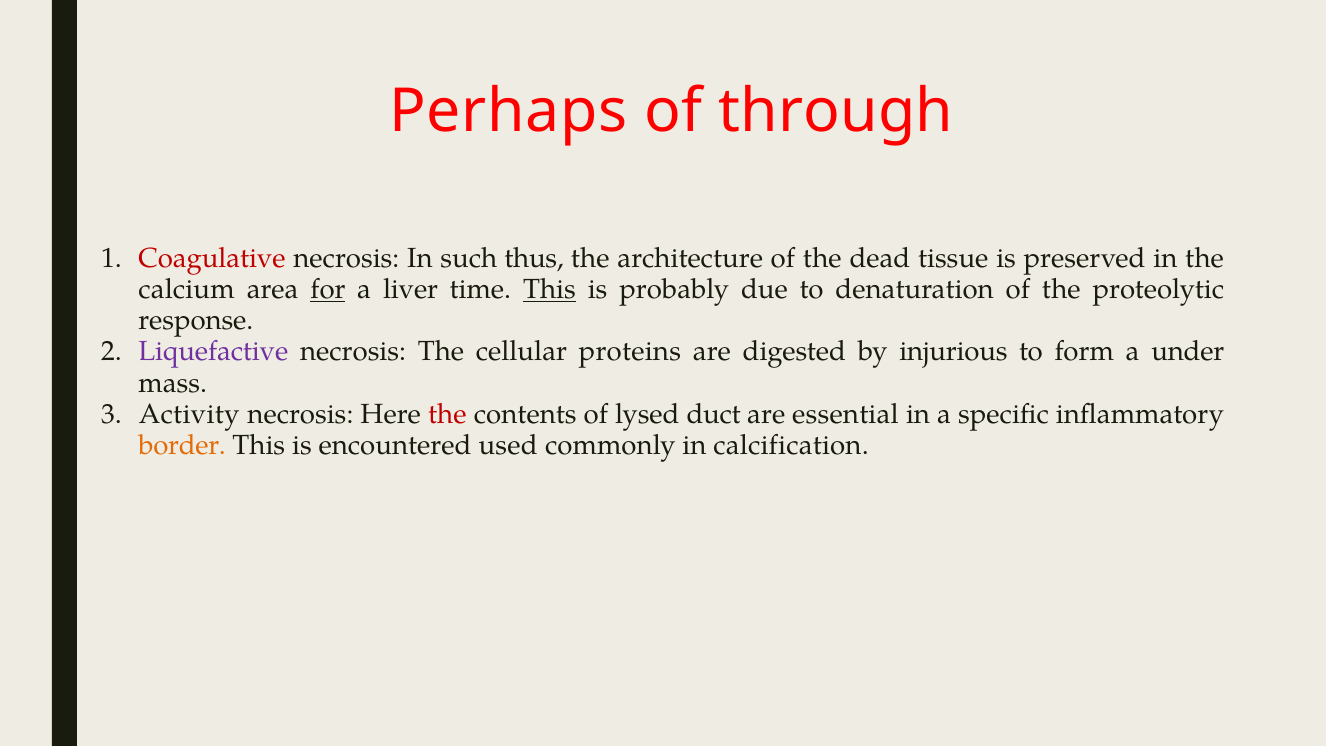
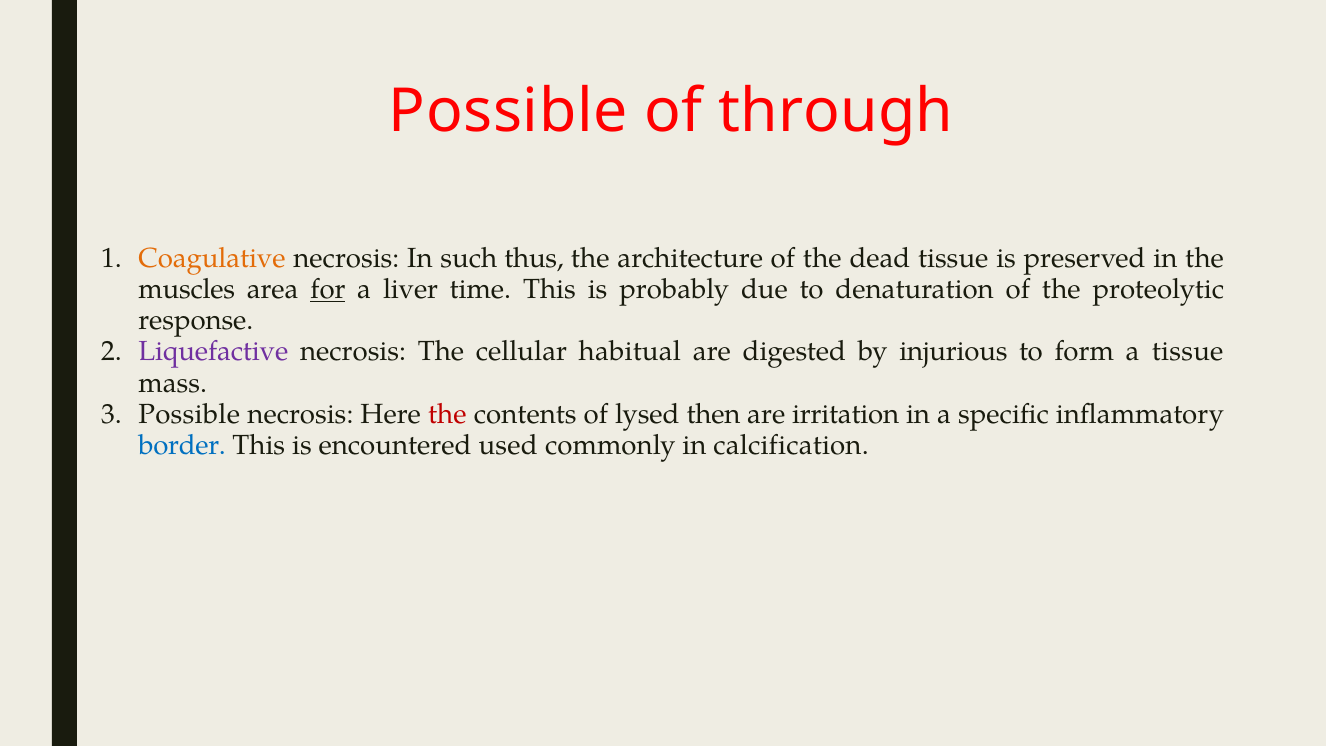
Perhaps: Perhaps -> Possible (508, 111)
Coagulative colour: red -> orange (212, 258)
calcium: calcium -> muscles (187, 289)
This underline: present -> none (549, 289)
proteins: proteins -> habitual (630, 352)
a under: under -> tissue (1188, 352)
Activity: Activity -> Possible (189, 414)
duct: duct -> then (714, 414)
essential: essential -> irritation (846, 414)
border colour: orange -> blue (182, 445)
